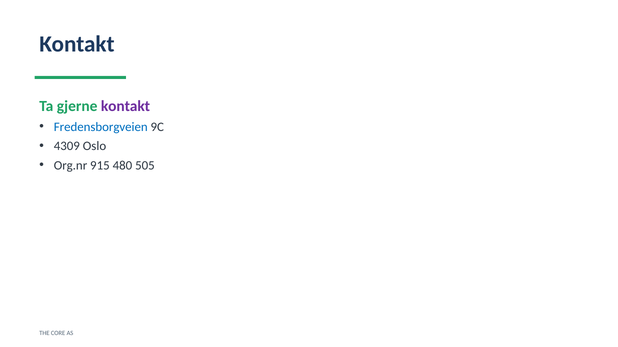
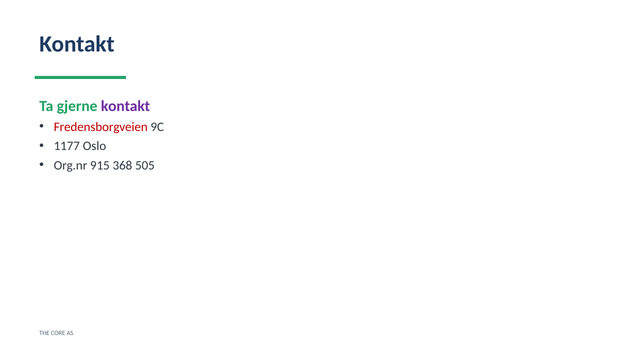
Fredensborgveien colour: blue -> red (101, 127)
4309: 4309 -> 1177 (67, 146)
480: 480 -> 368 (122, 166)
